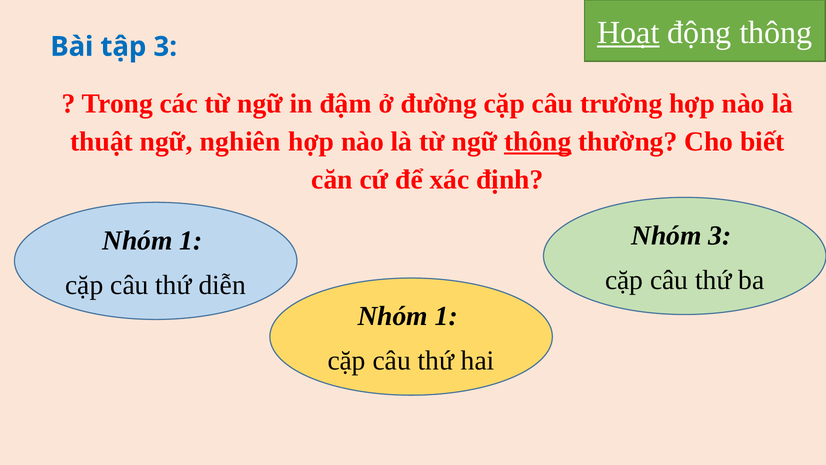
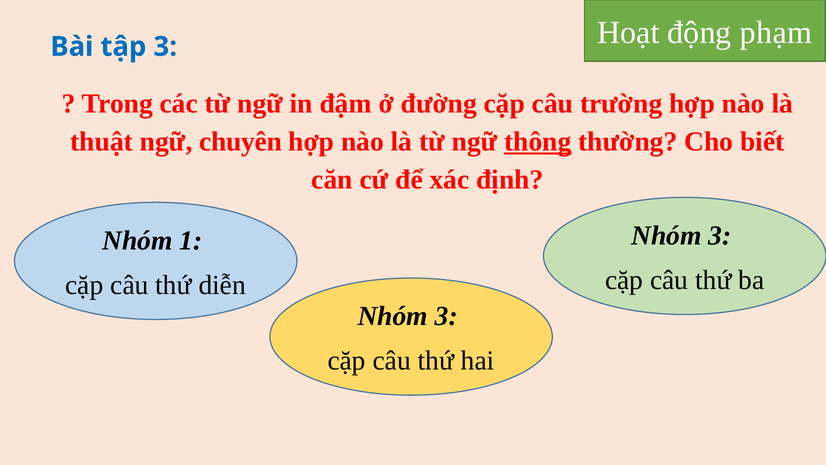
Hoạt underline: present -> none (628, 33)
động thông: thông -> phạm (776, 33)
nghiên: nghiên -> chuyên (241, 142)
1: 1 -> 3 (446, 316)
